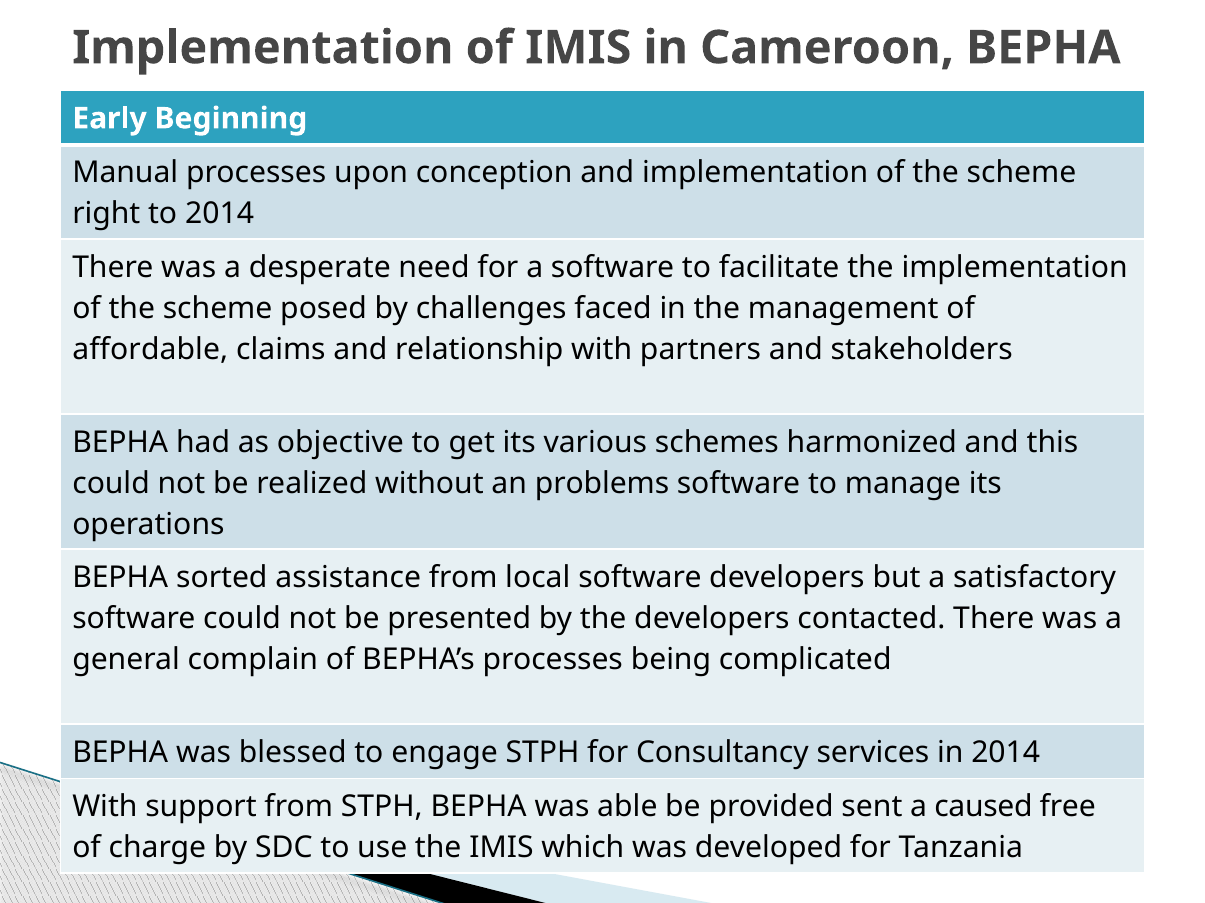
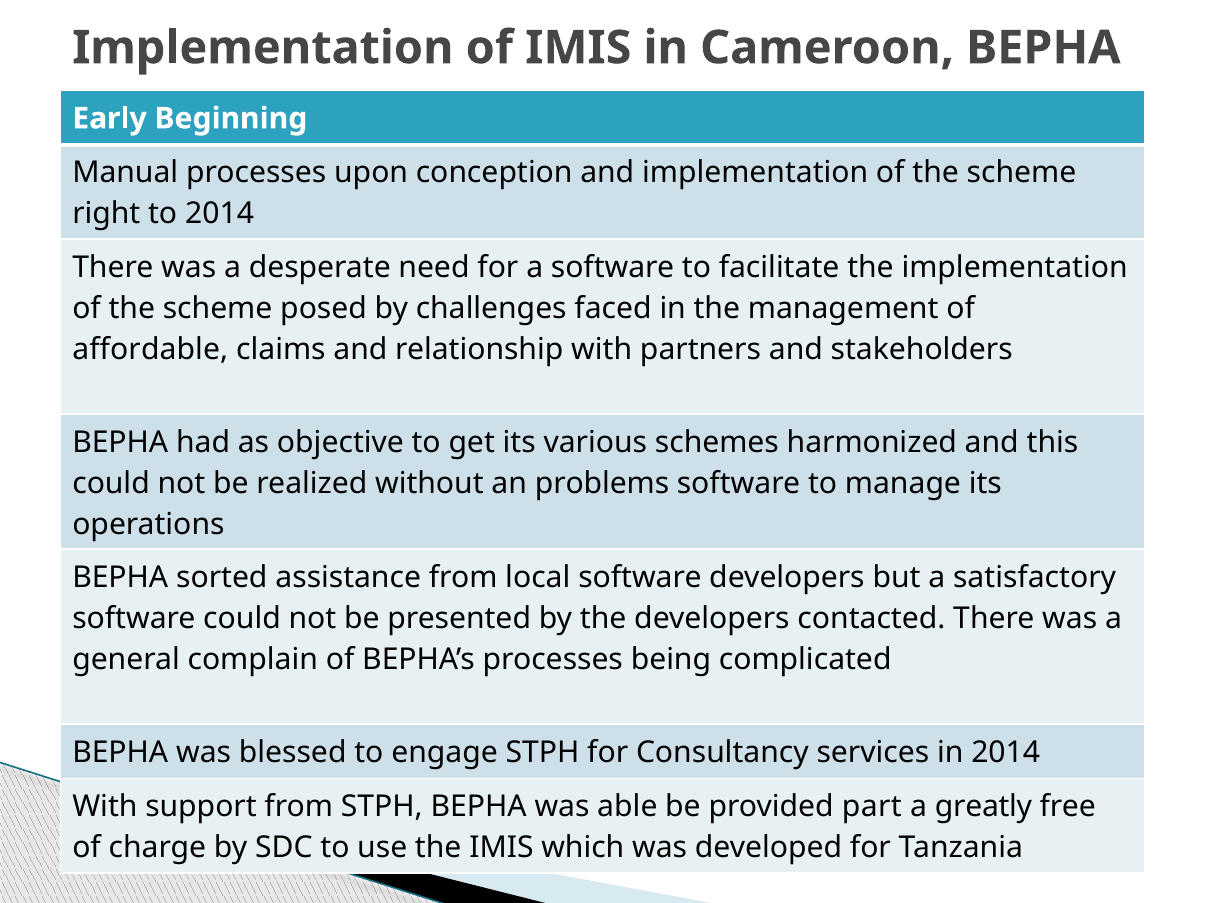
sent: sent -> part (872, 807)
caused: caused -> greatly (983, 807)
